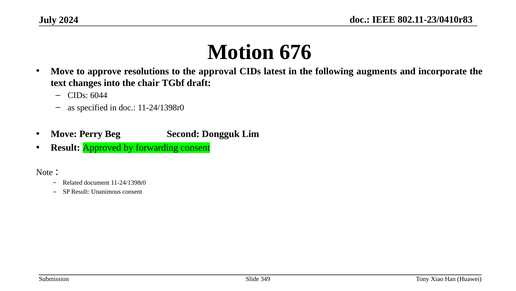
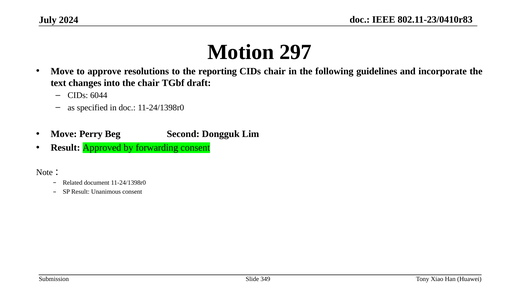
676: 676 -> 297 (296, 52)
approval: approval -> reporting (218, 71)
CIDs latest: latest -> chair (275, 71)
augments: augments -> guidelines (377, 71)
